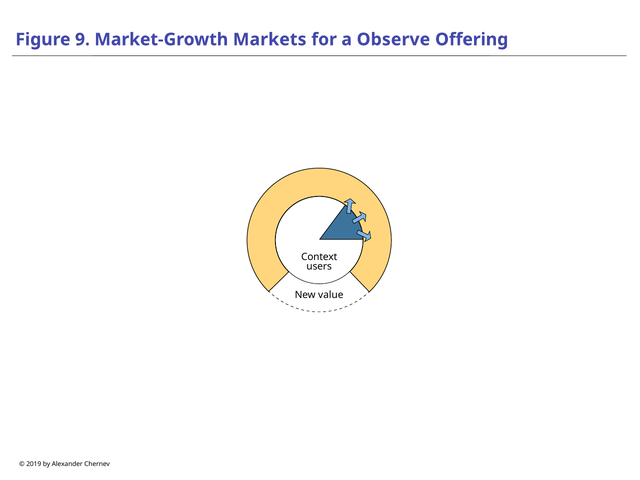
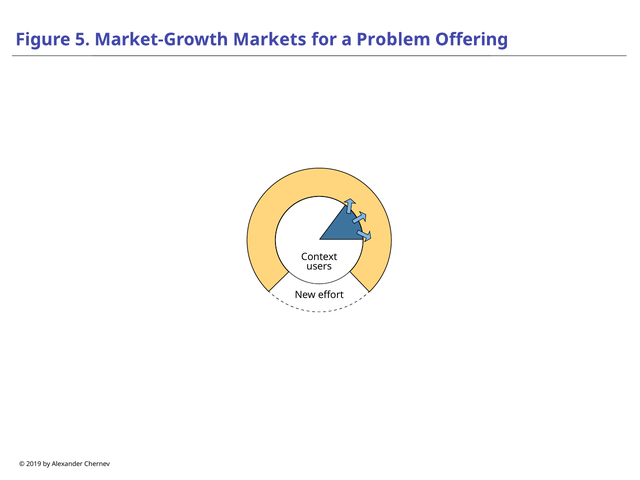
9: 9 -> 5 (82, 39)
Observe: Observe -> Problem (393, 39)
value: value -> effort (331, 295)
